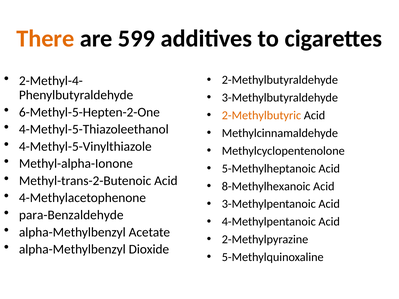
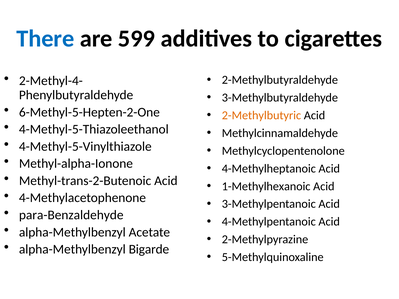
There colour: orange -> blue (45, 39)
5-Methylheptanoic: 5-Methylheptanoic -> 4-Methylheptanoic (269, 169)
8-Methylhexanoic: 8-Methylhexanoic -> 1-Methylhexanoic (266, 186)
Dioxide: Dioxide -> Bigarde (149, 249)
